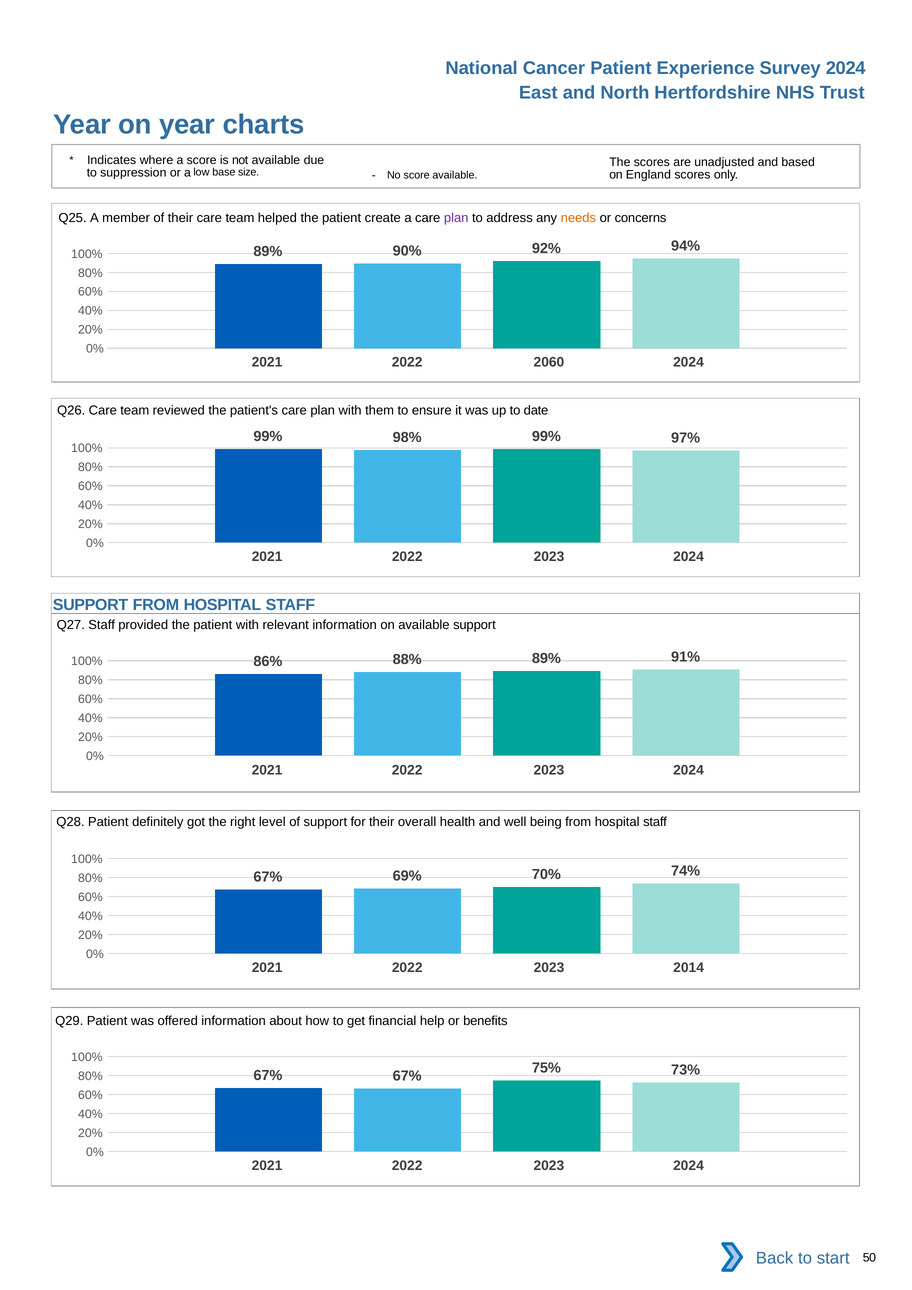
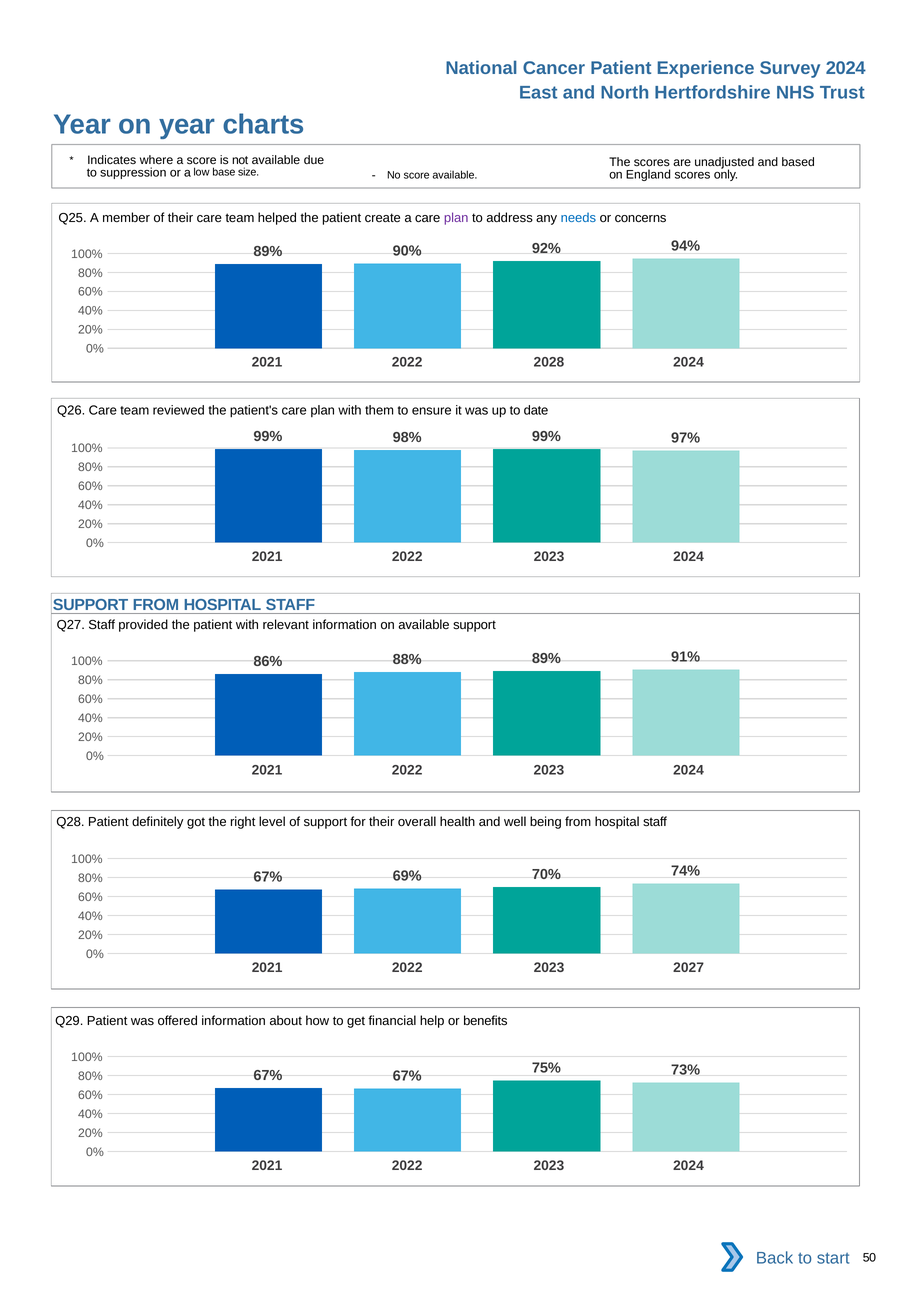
needs colour: orange -> blue (578, 218)
2060: 2060 -> 2028 (549, 362)
2014: 2014 -> 2027 (689, 968)
